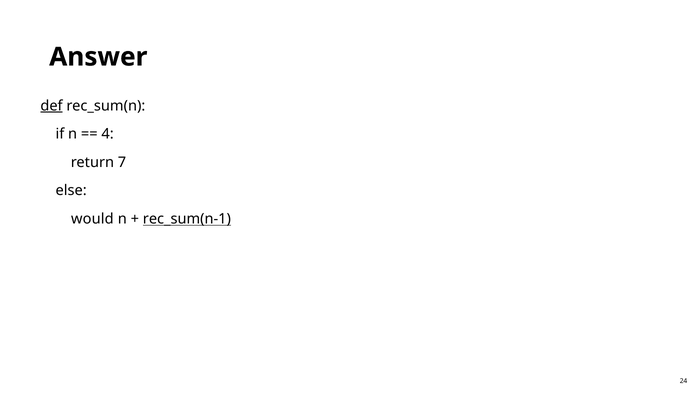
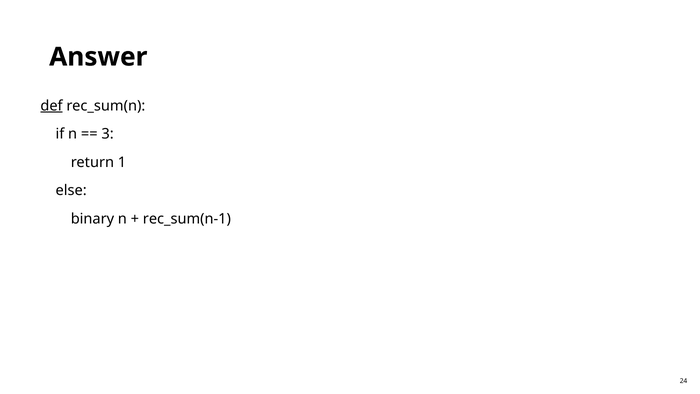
4: 4 -> 3 (108, 134)
7: 7 -> 1 (122, 162)
would: would -> binary (92, 219)
rec_sum(n-1 underline: present -> none (187, 219)
